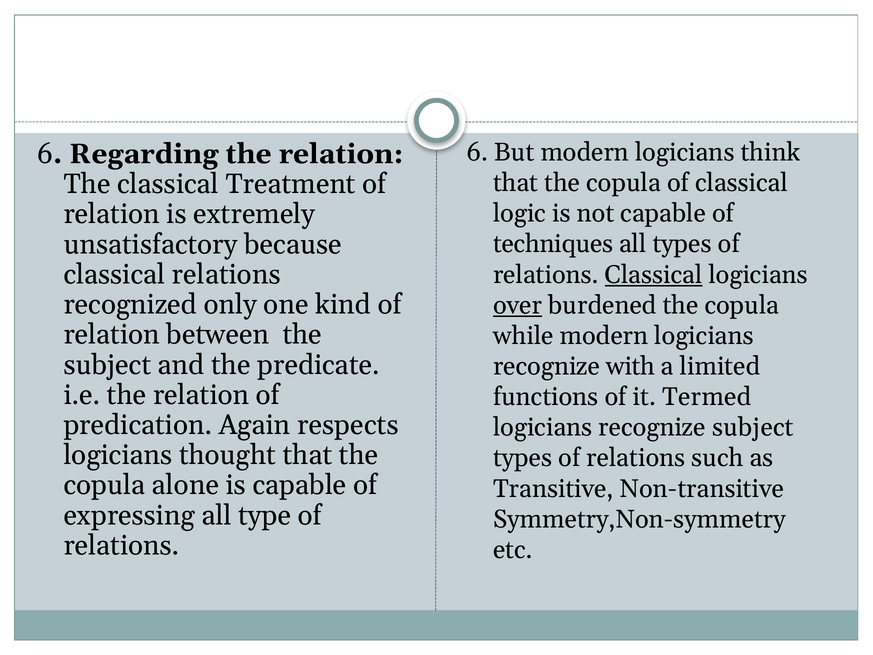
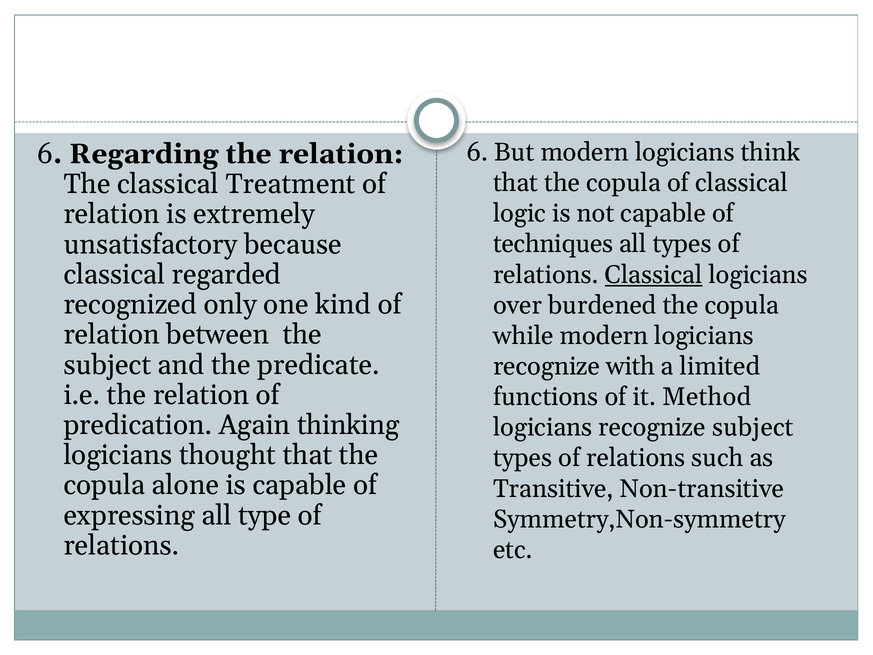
classical relations: relations -> regarded (226, 274)
over underline: present -> none (518, 305)
Termed: Termed -> Method (707, 397)
respects: respects -> thinking (348, 425)
